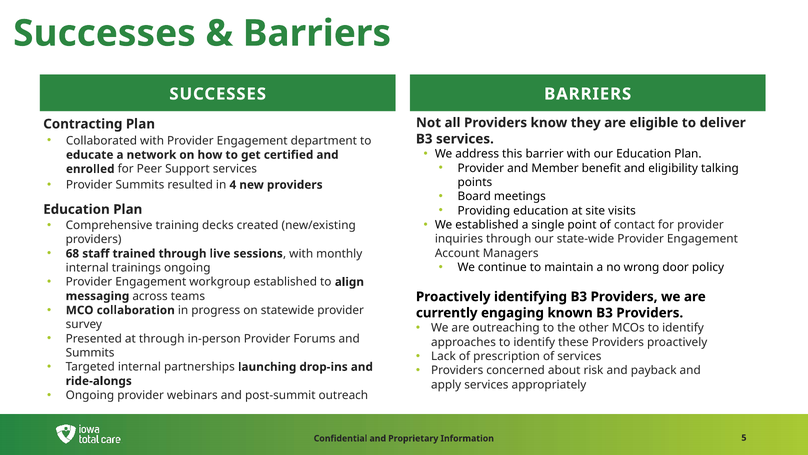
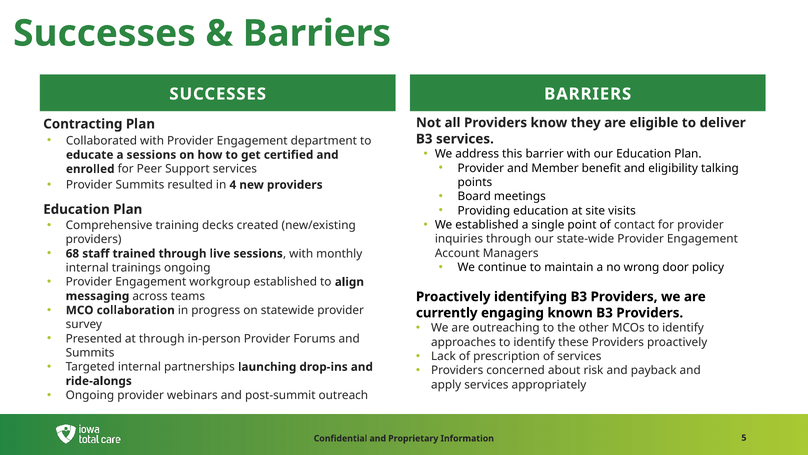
a network: network -> sessions (151, 155)
